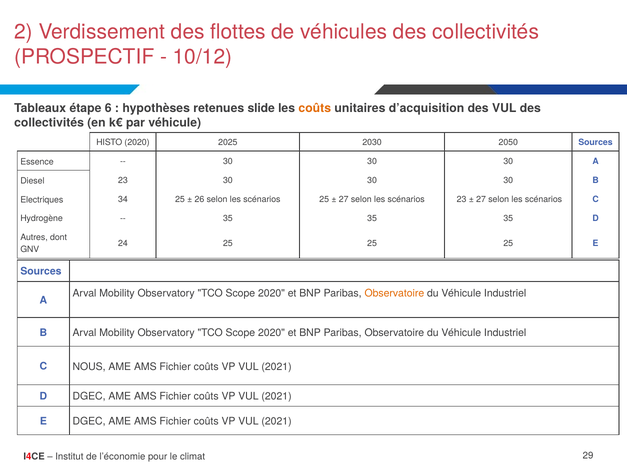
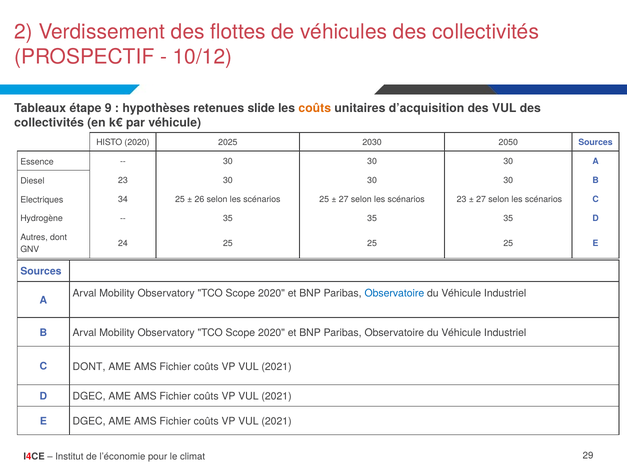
6: 6 -> 9 (108, 108)
Observatoire colour: orange -> blue (394, 293)
C NOUS: NOUS -> DONT (89, 367)
